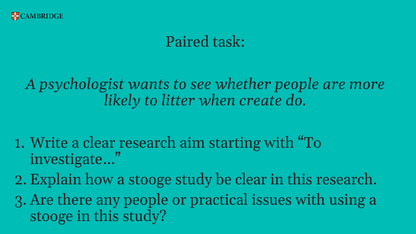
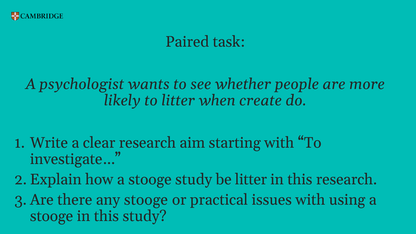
be clear: clear -> litter (251, 179)
any people: people -> stooge (146, 200)
